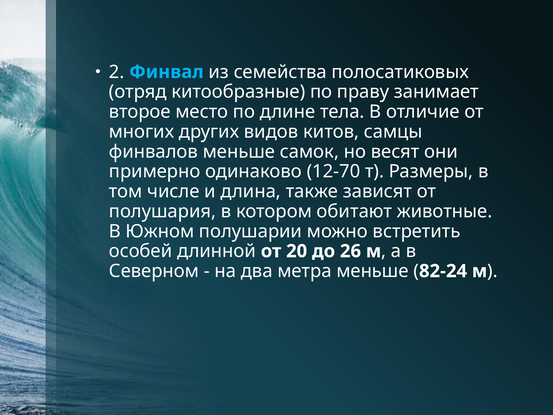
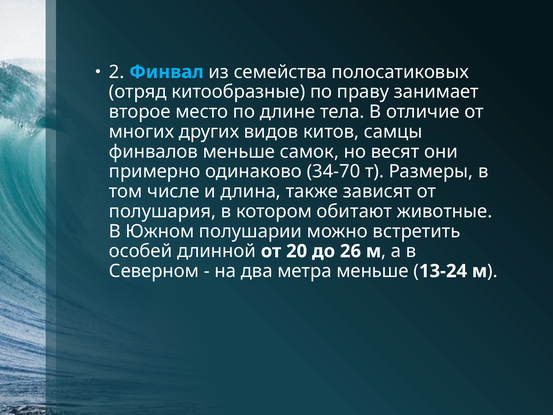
12-70: 12-70 -> 34-70 (333, 171)
82-24: 82-24 -> 13-24 (443, 271)
